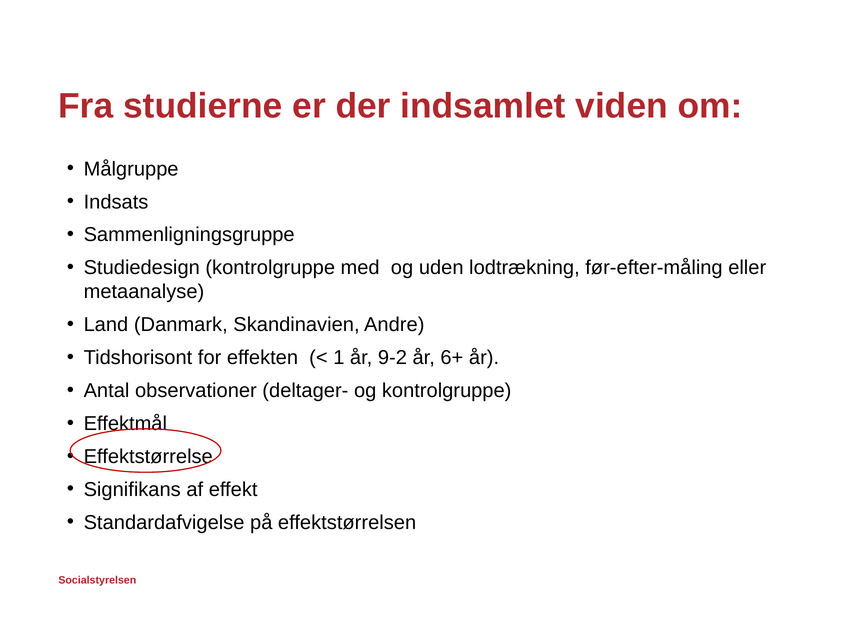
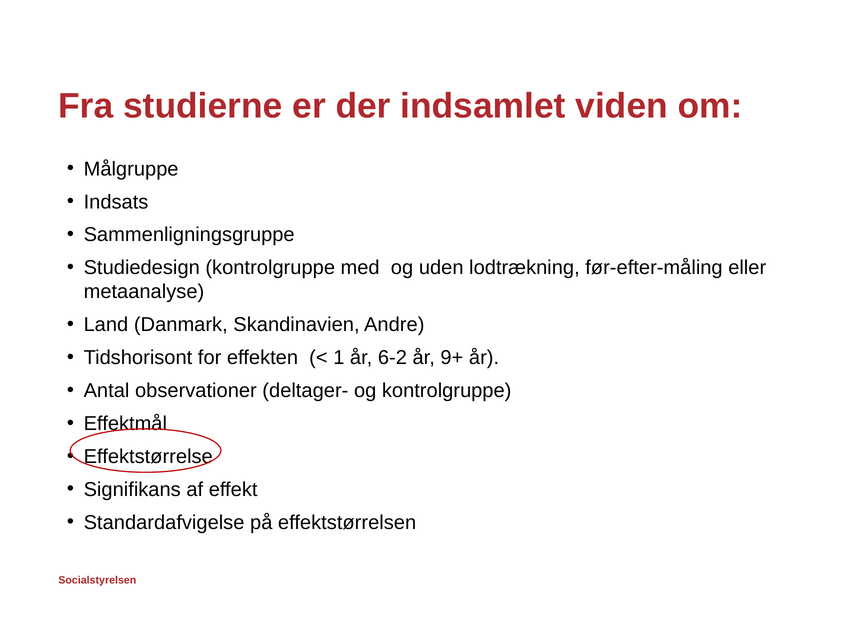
9-2: 9-2 -> 6-2 (392, 358)
6+: 6+ -> 9+ (452, 358)
